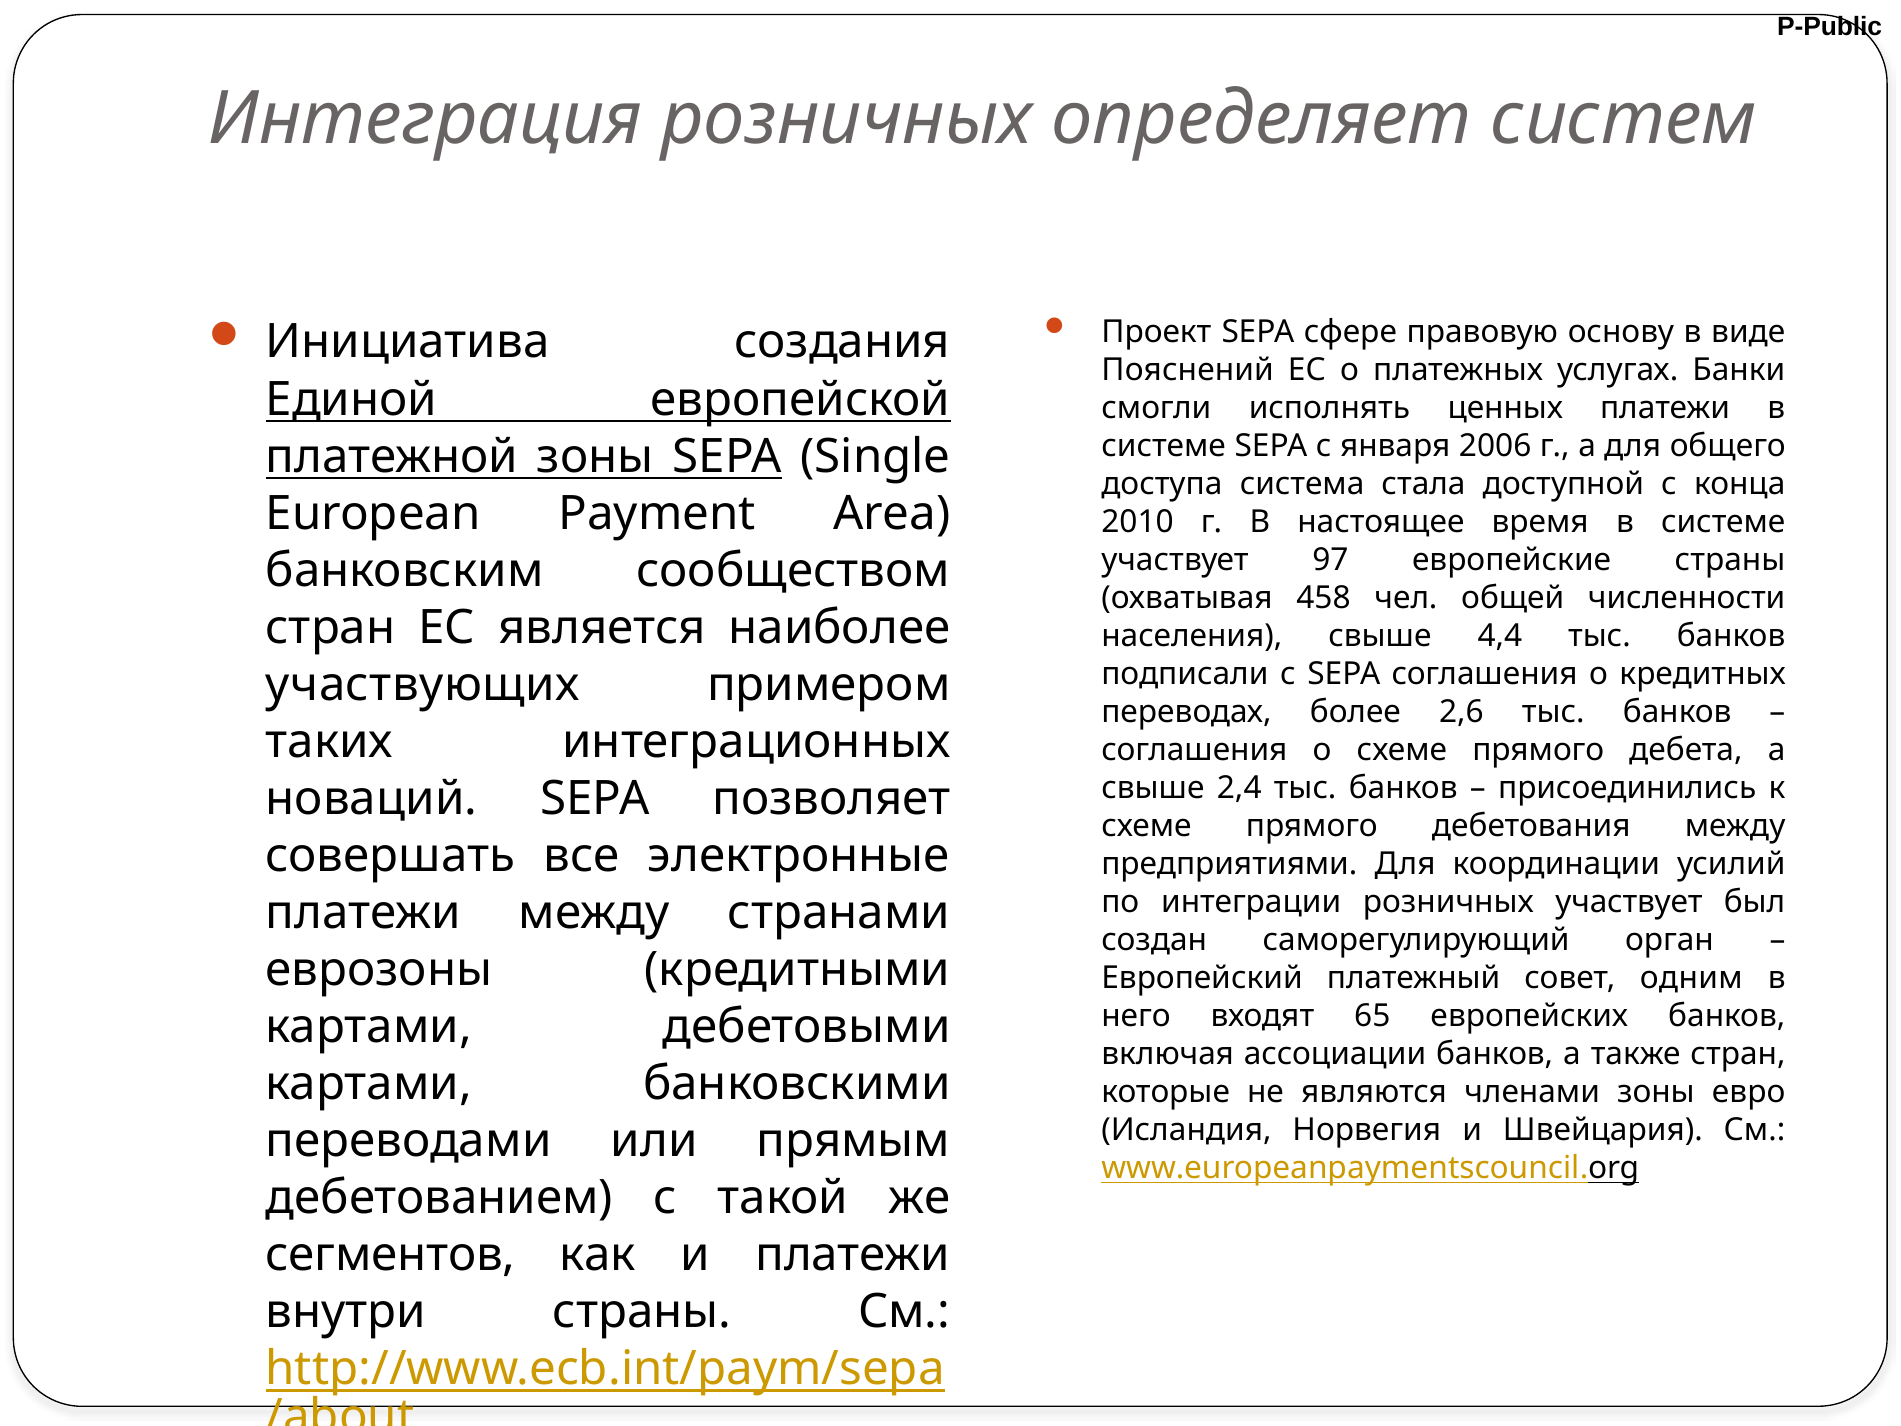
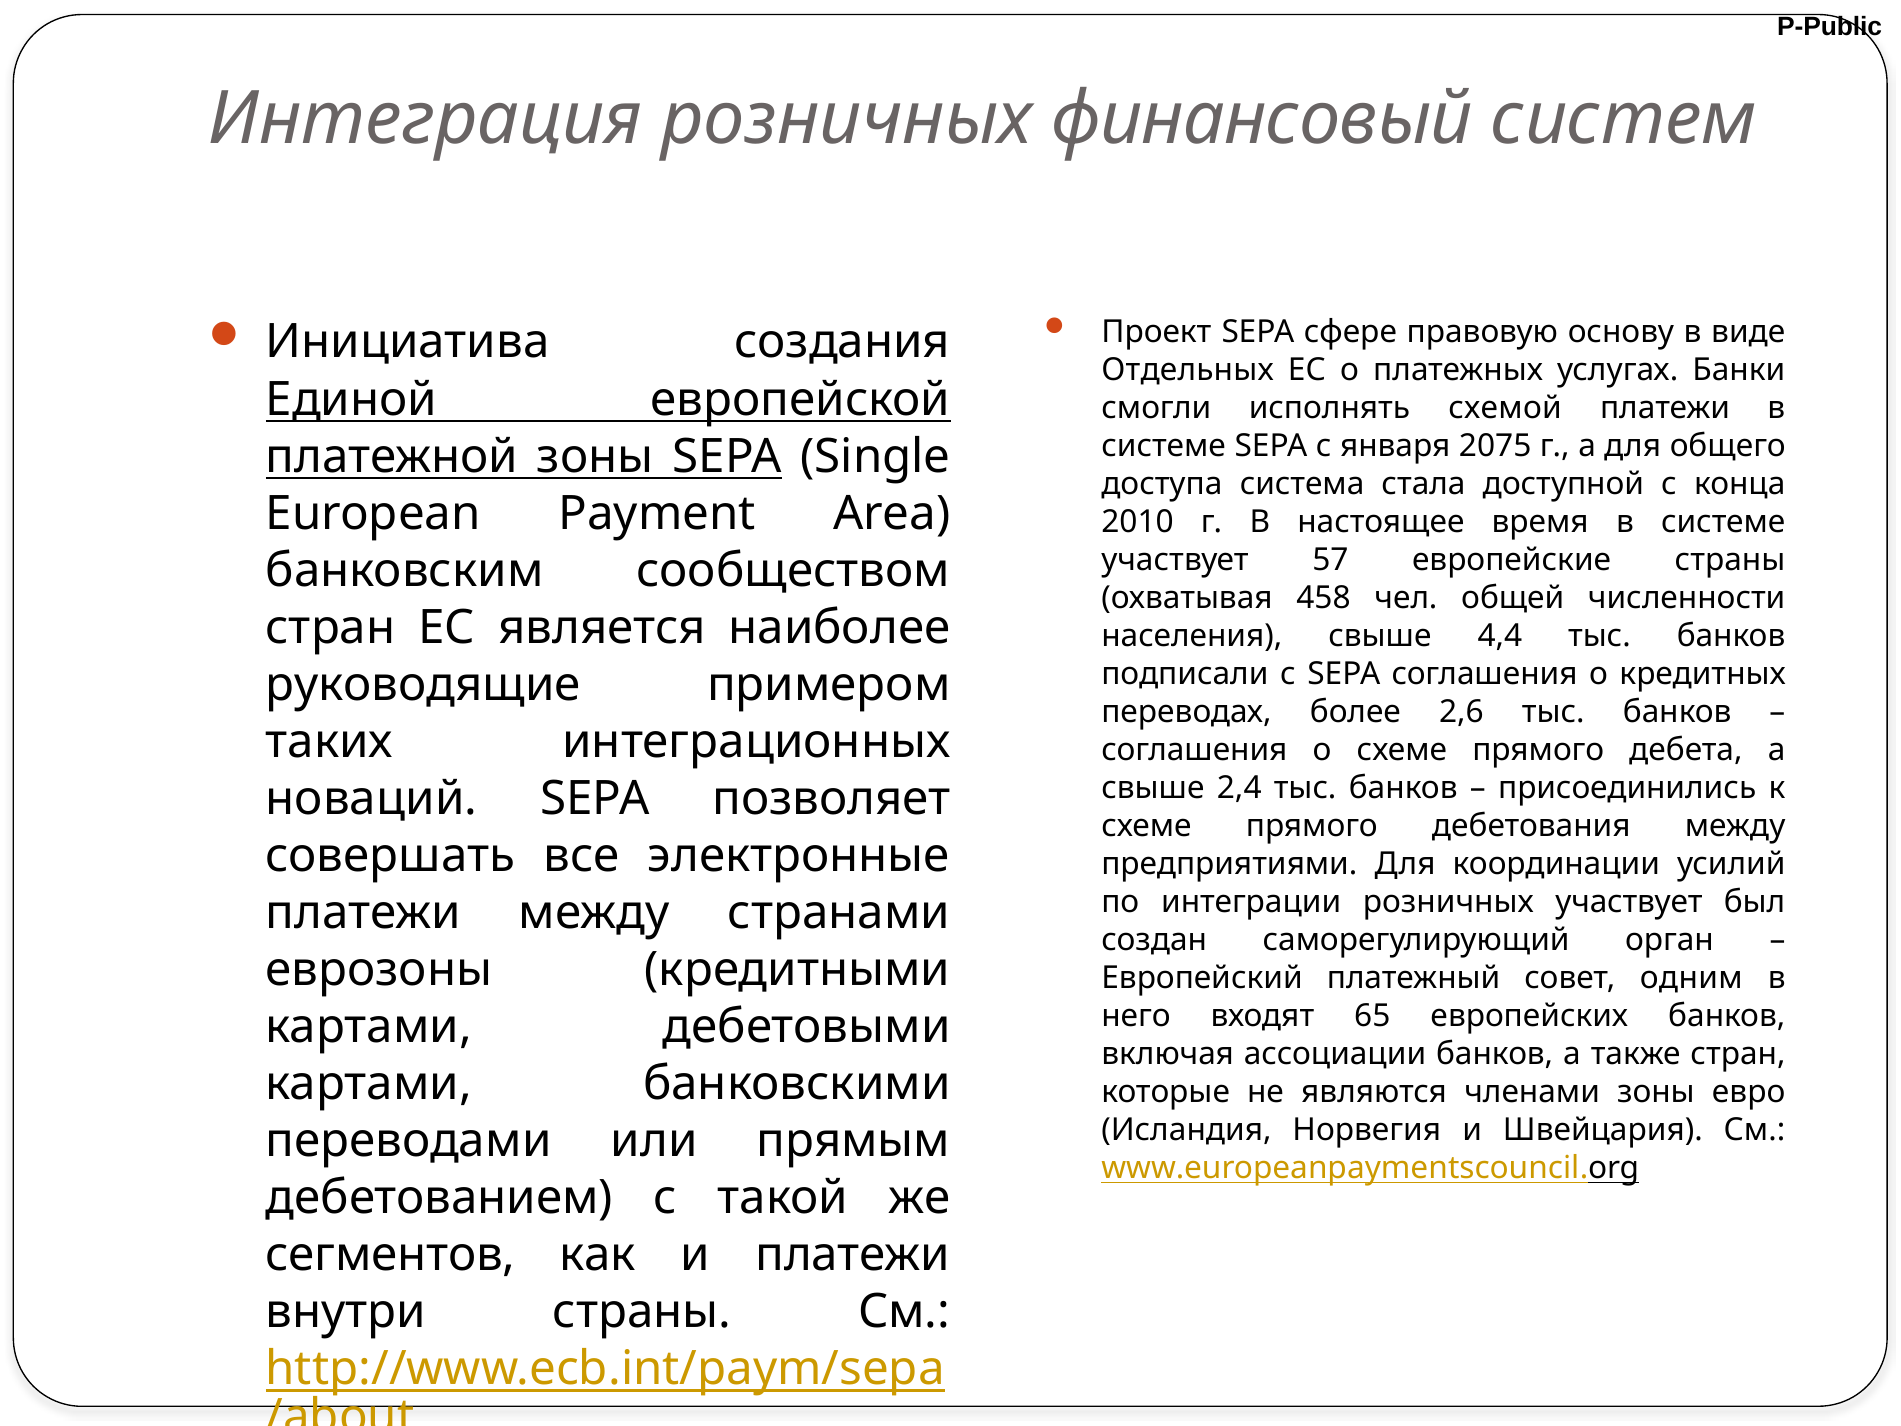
определяет: определяет -> финансовый (1262, 119)
Пояснений: Пояснений -> Отдельных (1188, 370)
ценных: ценных -> схемой (1505, 408)
2006: 2006 -> 2075 (1495, 446)
97: 97 -> 57 (1330, 560)
участвующих: участвующих -> руководящие (423, 684)
